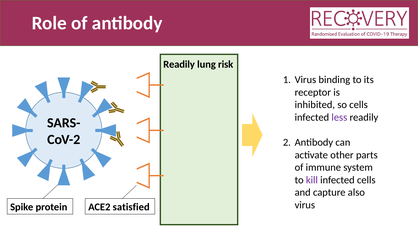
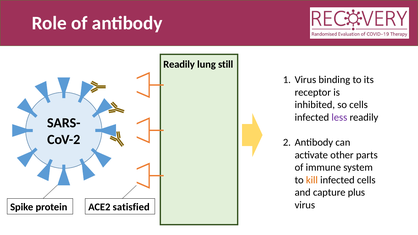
risk: risk -> still (226, 64)
kill colour: purple -> orange (312, 180)
also: also -> plus (356, 193)
